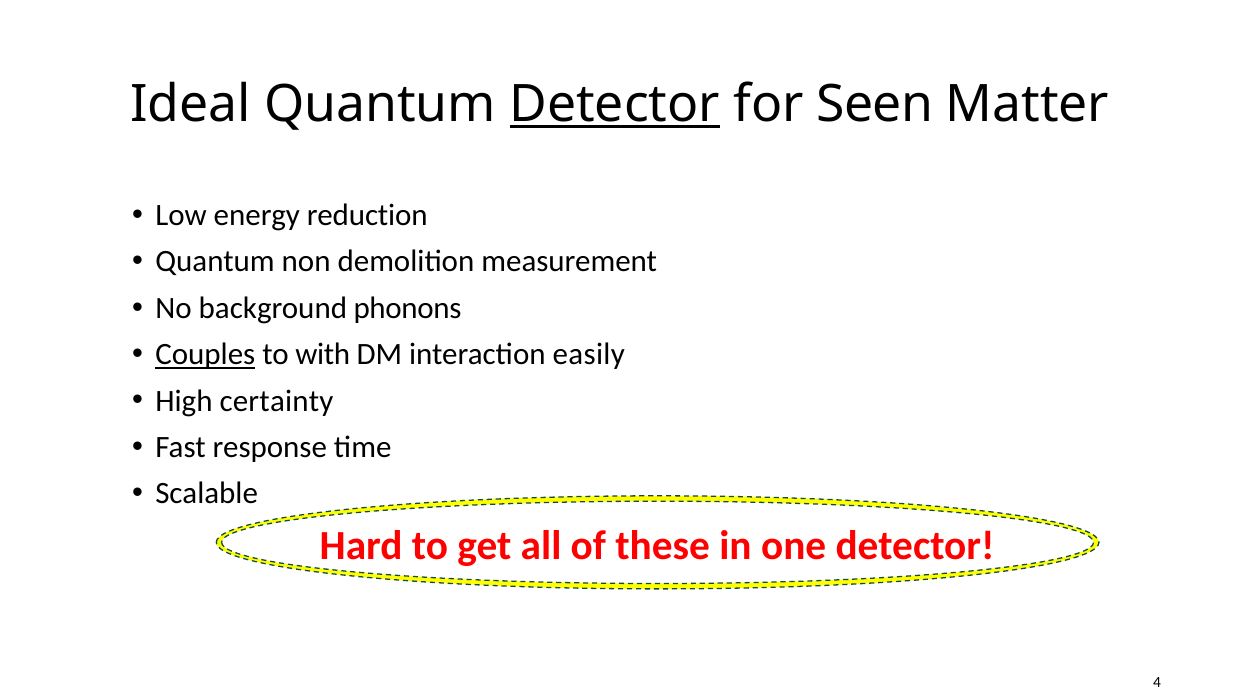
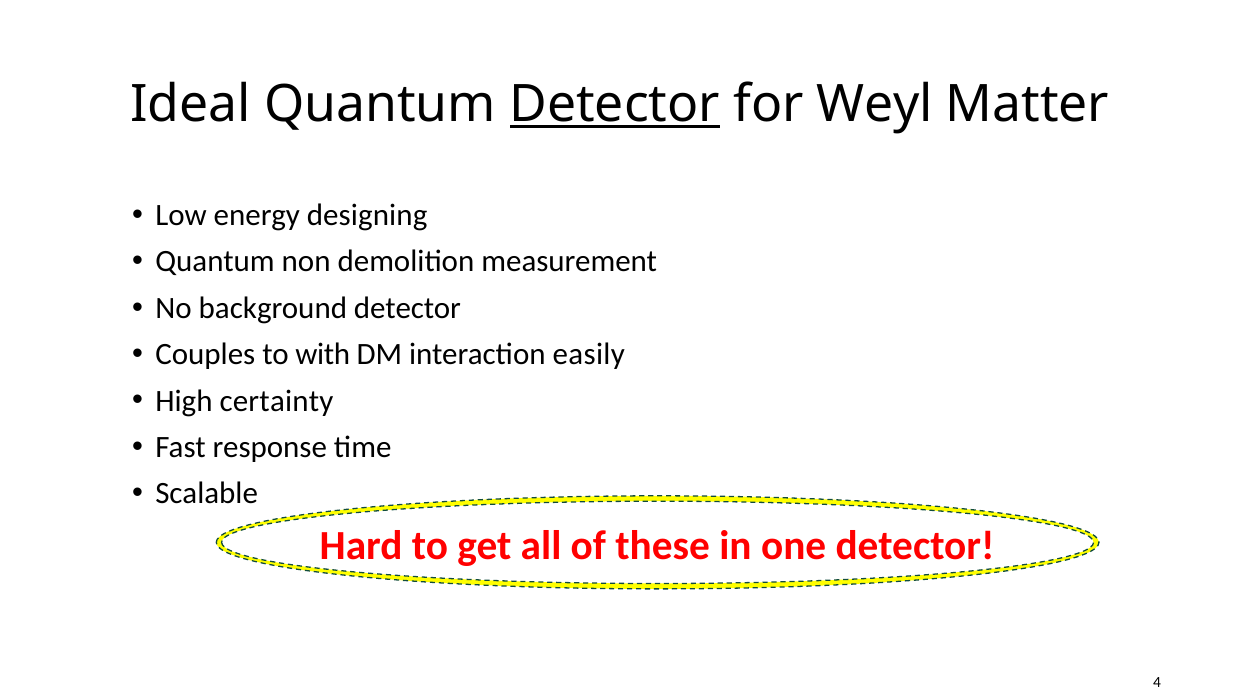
Seen: Seen -> Weyl (875, 104)
reduction: reduction -> designing (367, 215)
background phonons: phonons -> detector (407, 308)
Couples underline: present -> none (205, 354)
